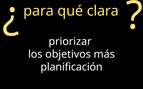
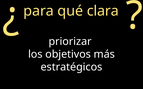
planificación: planificación -> estratégicos (71, 67)
